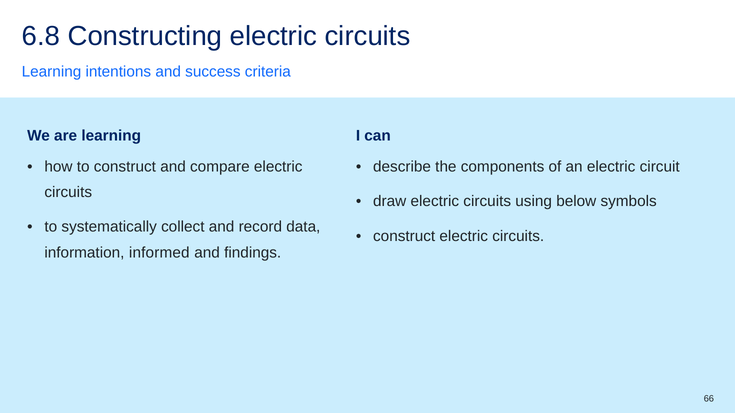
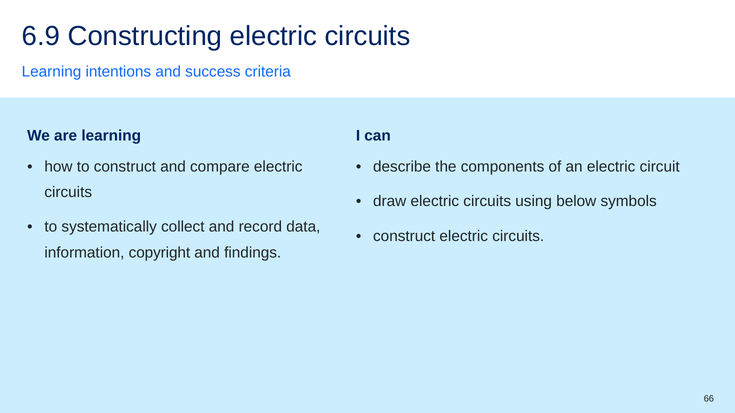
6.8: 6.8 -> 6.9 (41, 36)
informed: informed -> copyright (159, 253)
